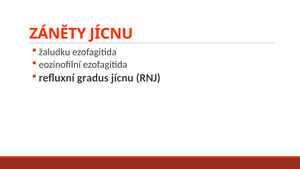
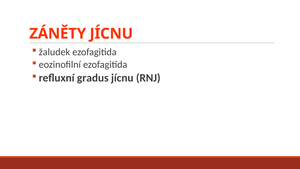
žaludku: žaludku -> žaludek (54, 52)
